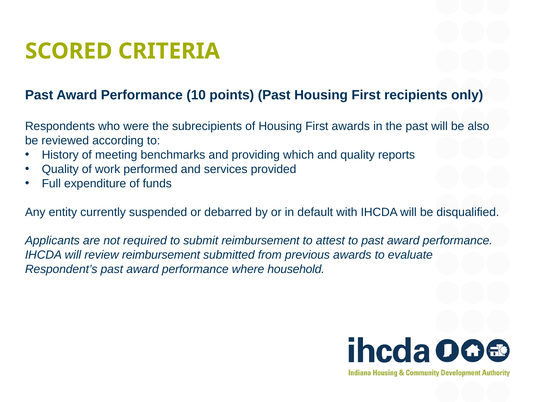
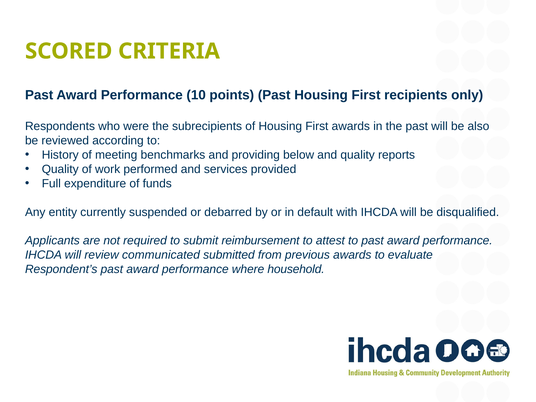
which: which -> below (299, 155)
review reimbursement: reimbursement -> communicated (161, 255)
